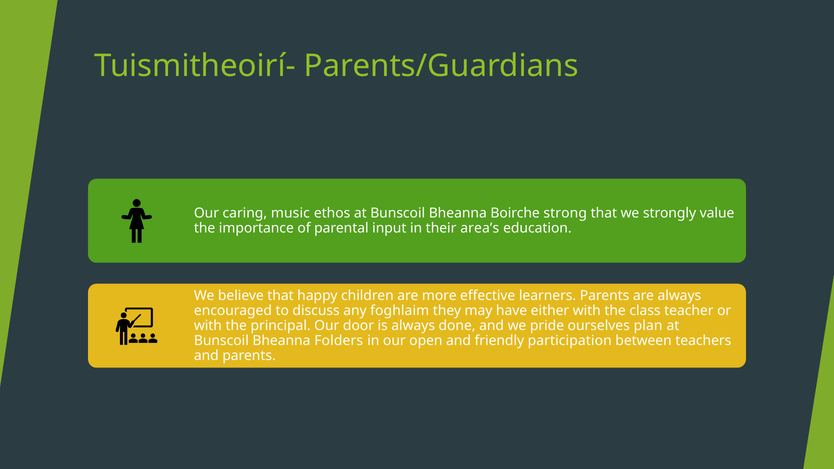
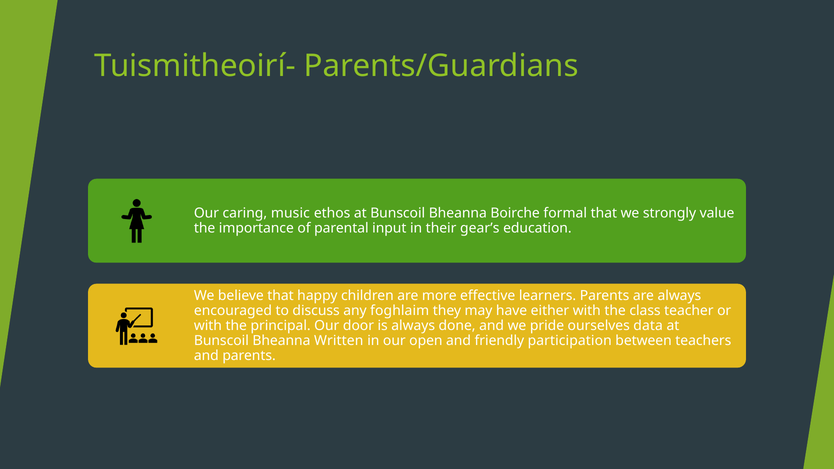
strong: strong -> formal (565, 213)
area’s: area’s -> gear’s (480, 228)
plan: plan -> data (648, 326)
Folders: Folders -> Written (339, 341)
